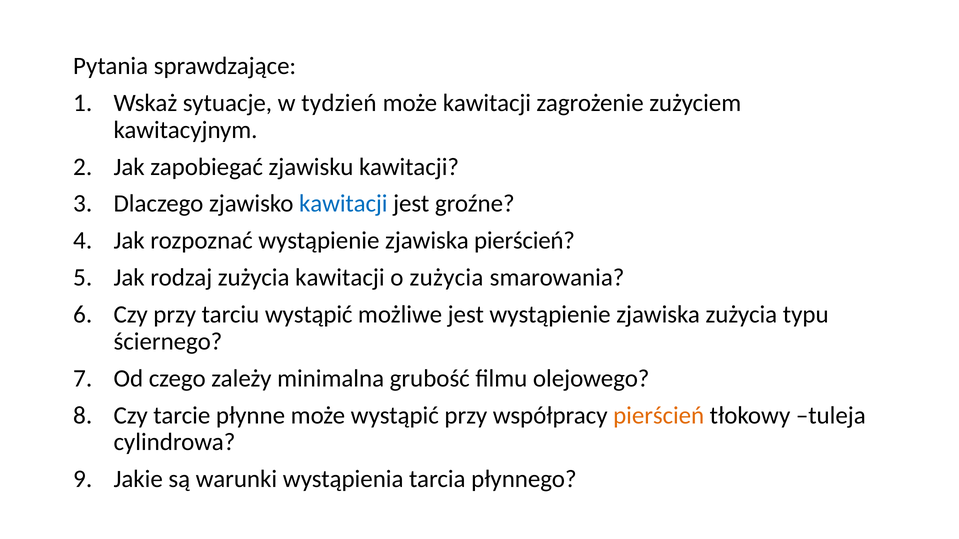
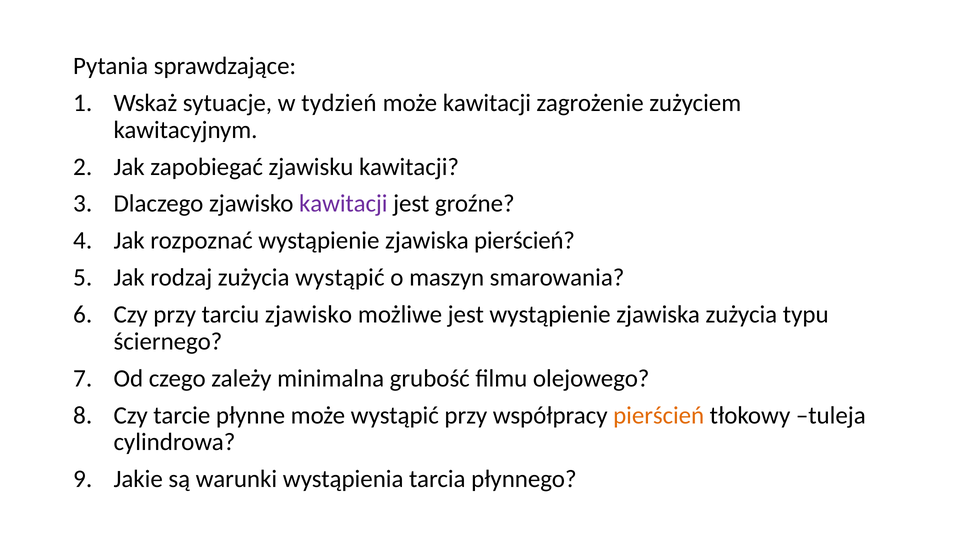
kawitacji colour: blue -> purple (343, 204)
zużycia kawitacji: kawitacji -> wystąpić (340, 278)
o zużycia: zużycia -> maszyn (447, 278)
tarciu wystąpić: wystąpić -> zjawisko (309, 315)
